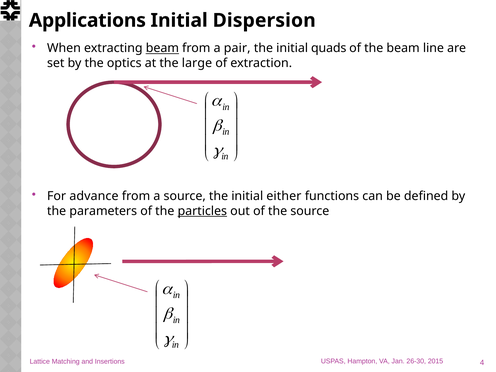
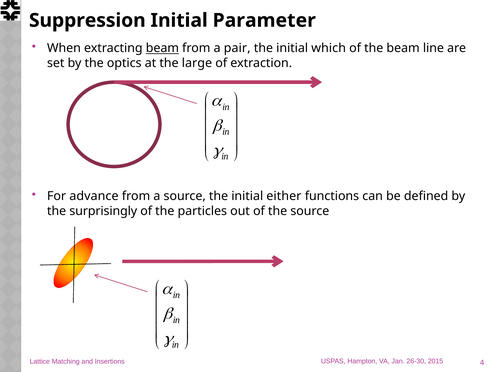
Applications: Applications -> Suppression (87, 20)
Dispersion: Dispersion -> Parameter (264, 20)
quads: quads -> which (329, 48)
parameters: parameters -> surprisingly (103, 211)
particles underline: present -> none (202, 211)
